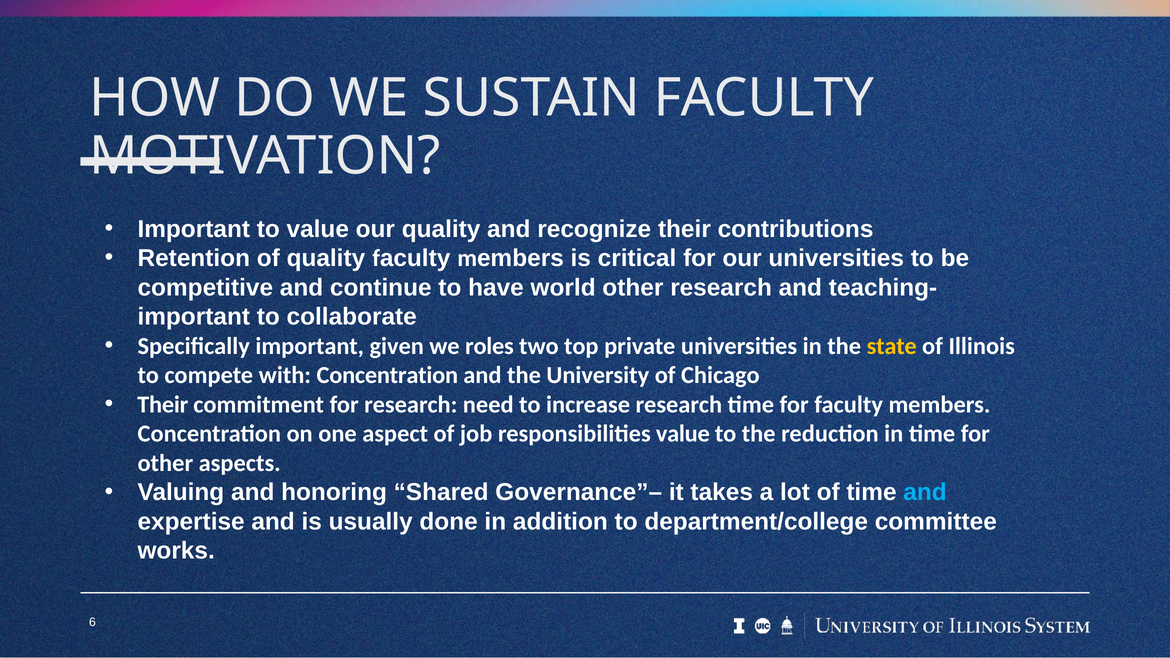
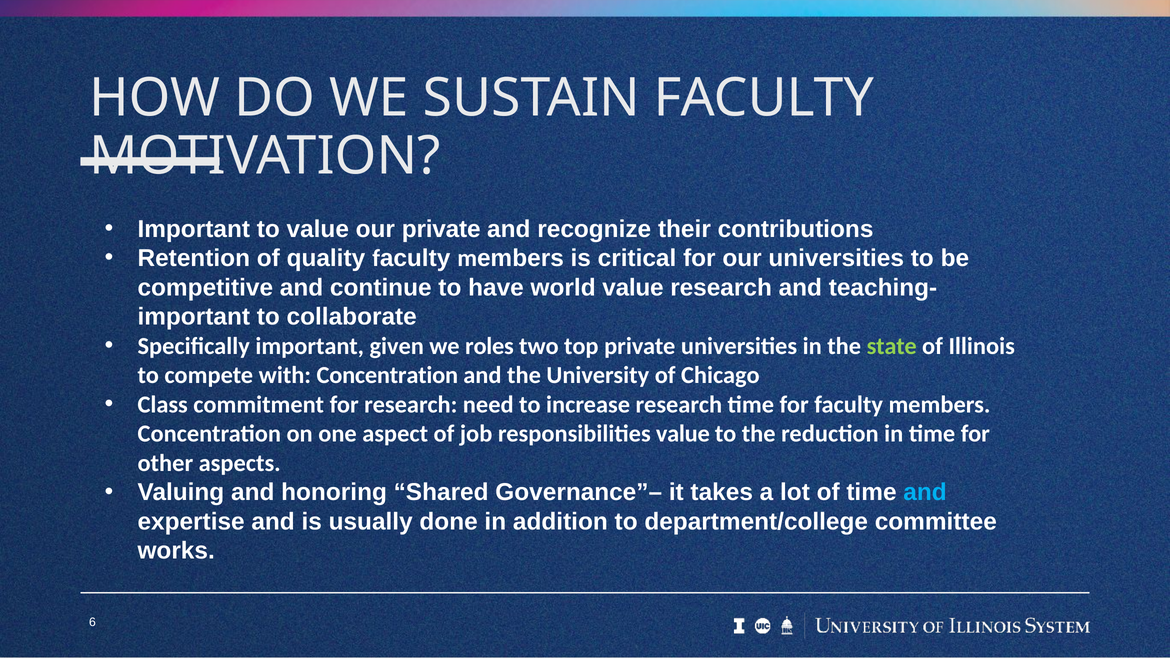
our quality: quality -> private (441, 229)
world other: other -> value (633, 288)
state colour: yellow -> light green (892, 346)
Their: Their -> Class (163, 405)
